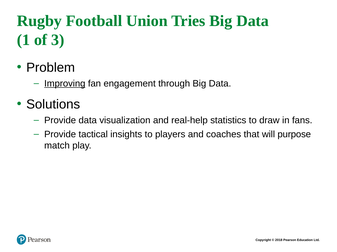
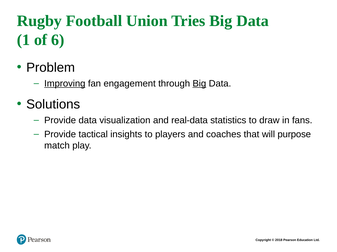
3: 3 -> 6 (58, 40)
Big underline: none -> present (199, 84)
real-help: real-help -> real-data (190, 121)
